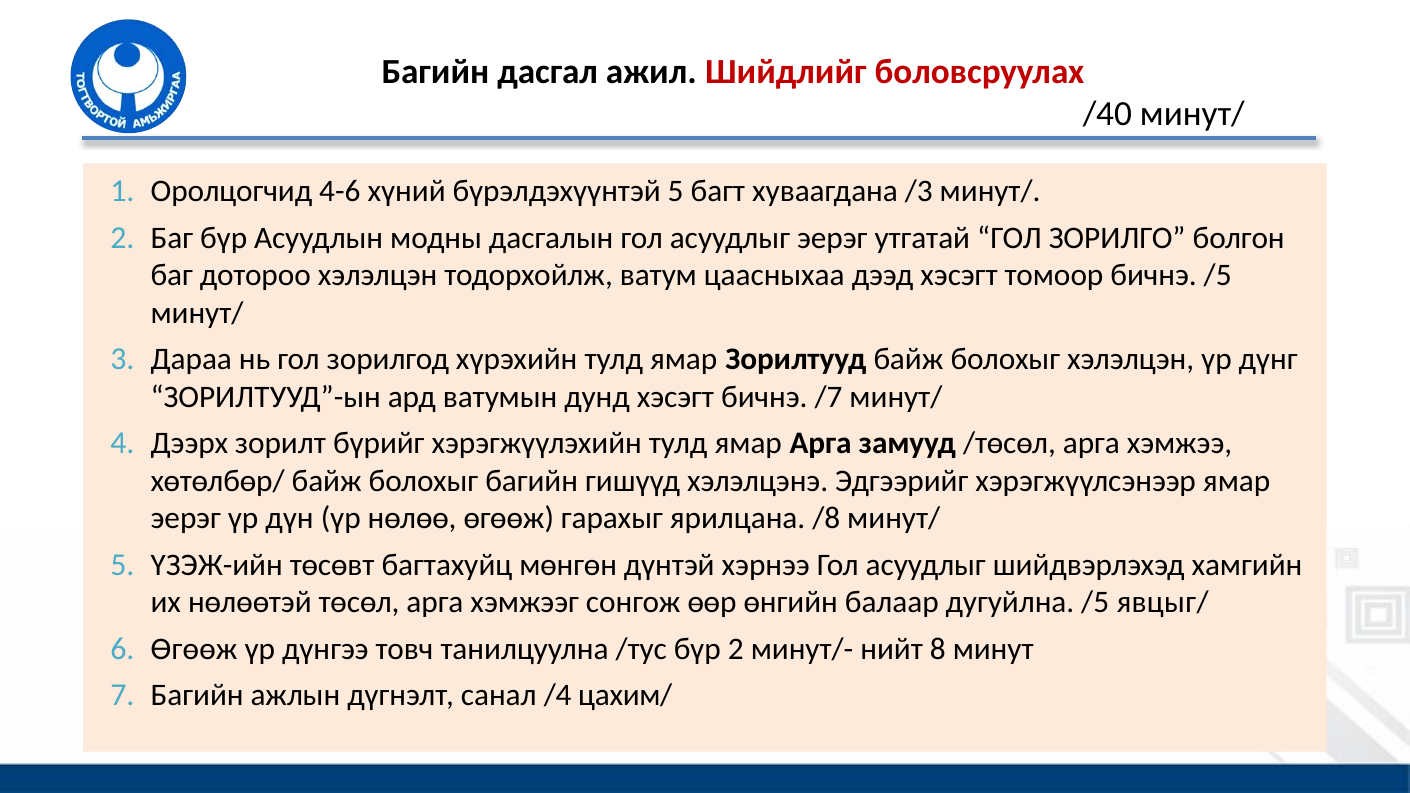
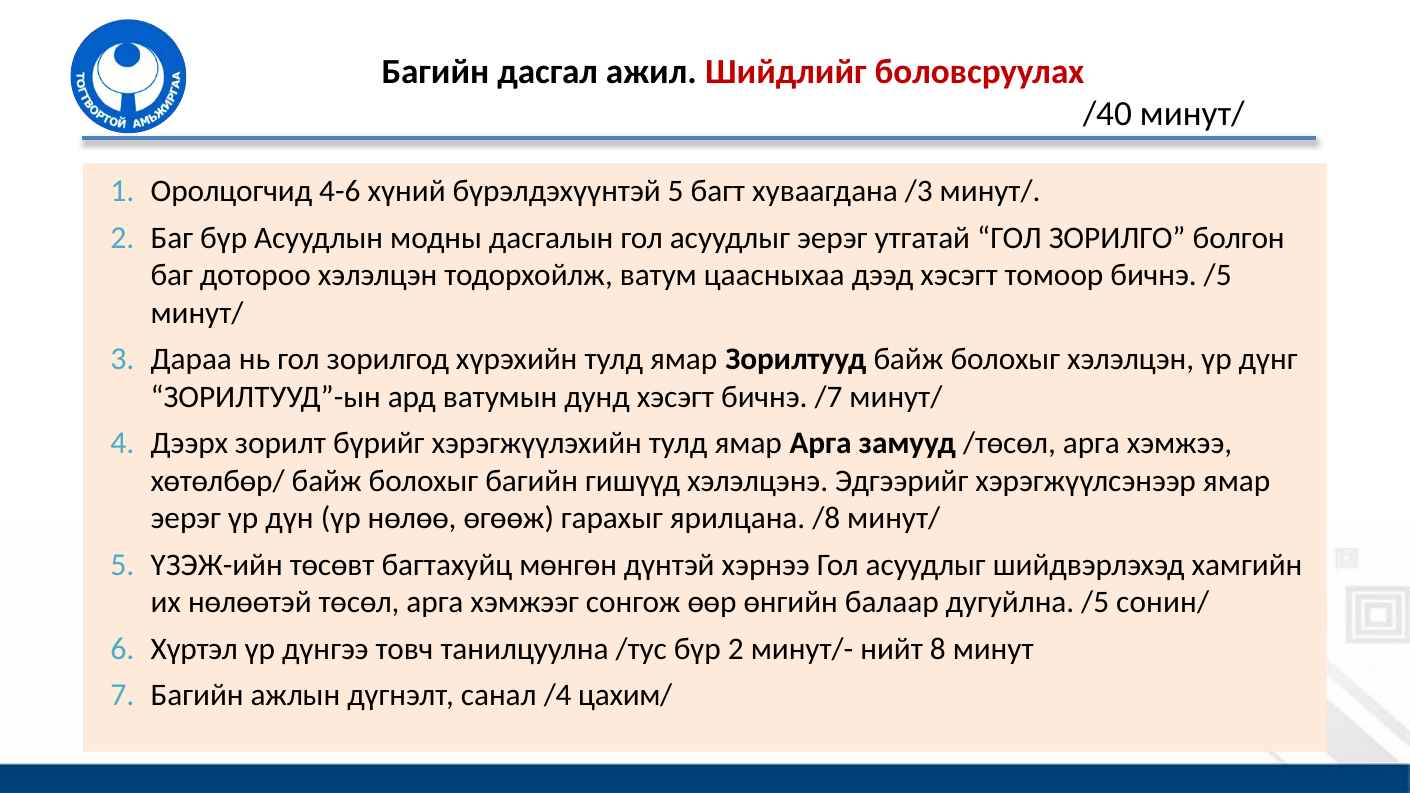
явцыг/: явцыг/ -> сонин/ (1163, 603)
Өгөөж: Өгөөж -> Хүртэл (194, 649)
